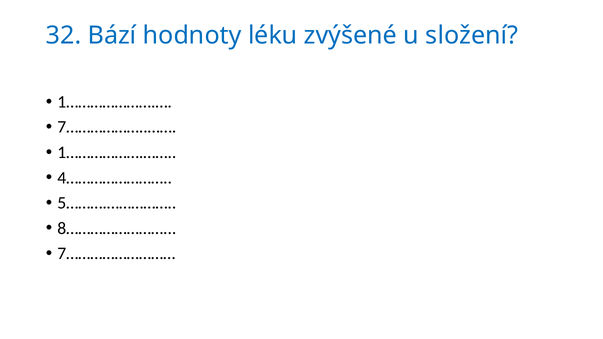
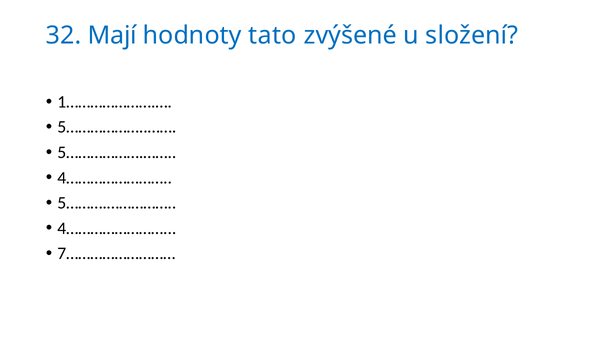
Bází: Bází -> Mají (112, 36)
léku: léku -> tato (273, 36)
7………………..……: 7………………..…… -> 5………………..…… (117, 127)
1……………….……: 1……………….…… -> 5……………….…… (117, 153)
8……………………: 8…………………… -> 4…………………… (117, 228)
